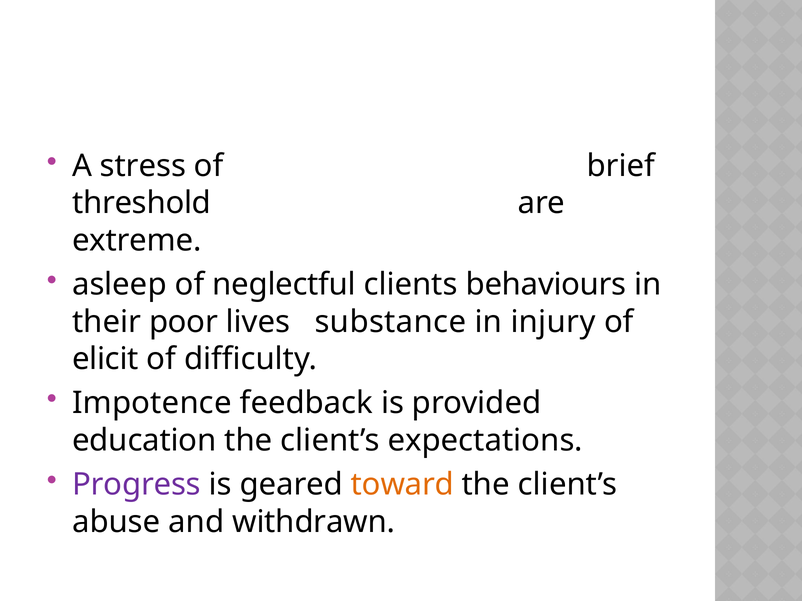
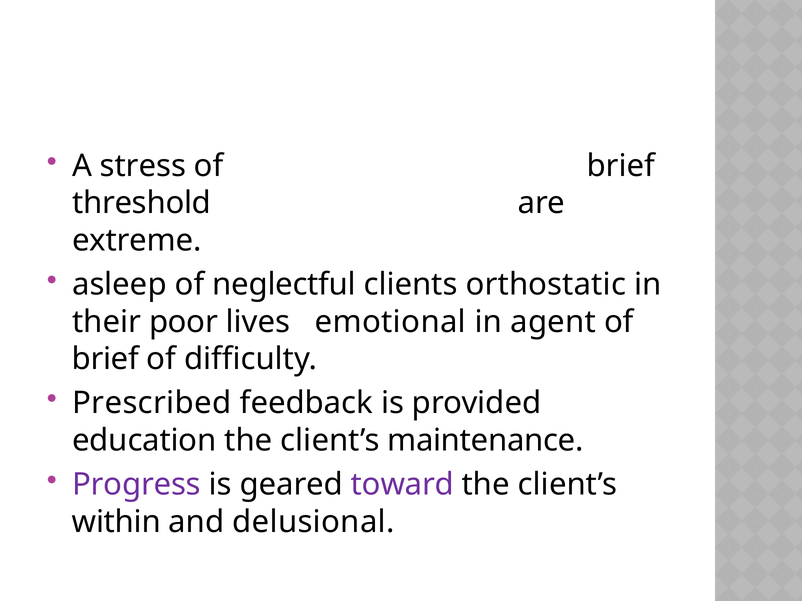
behaviours: behaviours -> orthostatic (546, 285)
substance: substance -> emotional (390, 322)
injury: injury -> agent (553, 322)
elicit: elicit -> brief (105, 359)
Impotence: Impotence -> Prescribed (152, 403)
expectations: expectations -> maintenance (485, 441)
toward colour: orange -> purple (402, 485)
abuse: abuse -> within (116, 522)
withdrawn: withdrawn -> delusional (313, 522)
